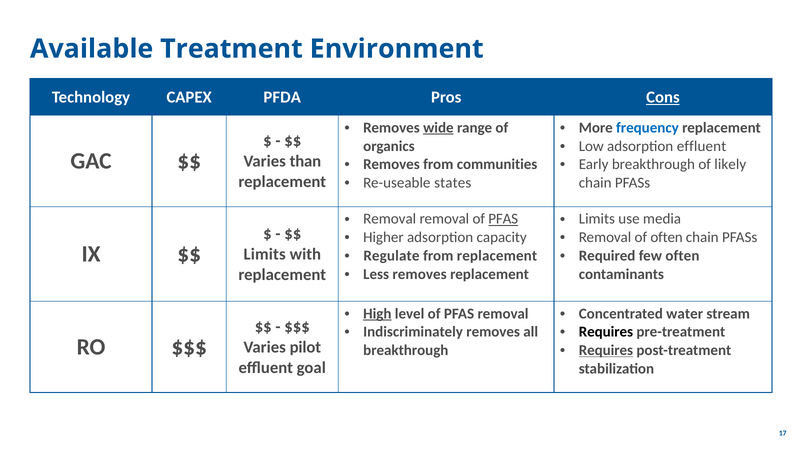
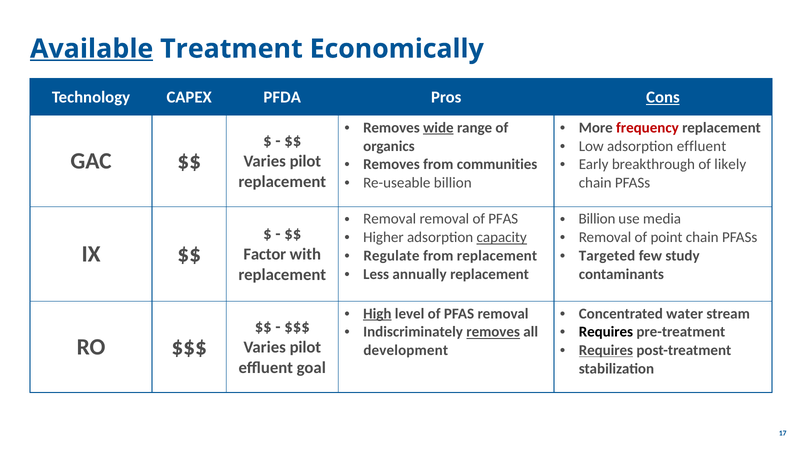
Available underline: none -> present (92, 49)
Environment: Environment -> Economically (397, 49)
frequency colour: blue -> red (647, 128)
than: than -> pilot (305, 161)
Re-useable states: states -> billion (453, 183)
PFAS underline: present -> none (503, 219)
Limits: Limits -> Billion (597, 219)
capacity underline: none -> present (502, 237)
of often: often -> point (667, 237)
Limits: Limits -> Factor (265, 254)
Required: Required -> Targeted (607, 256)
few often: often -> study (683, 256)
Less removes: removes -> annually (420, 274)
removes underline: none -> present (493, 332)
breakthrough: breakthrough -> development (406, 350)
